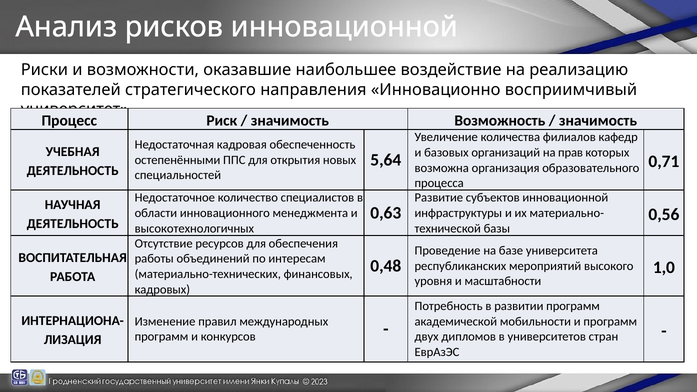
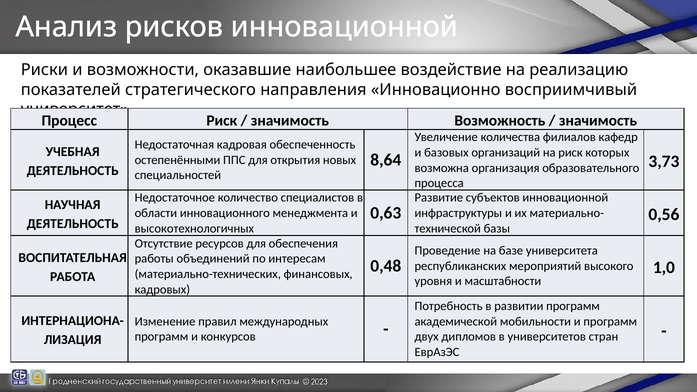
на прав: прав -> риск (571, 153)
5,64: 5,64 -> 8,64 (386, 160)
0,71: 0,71 -> 3,73 (664, 162)
